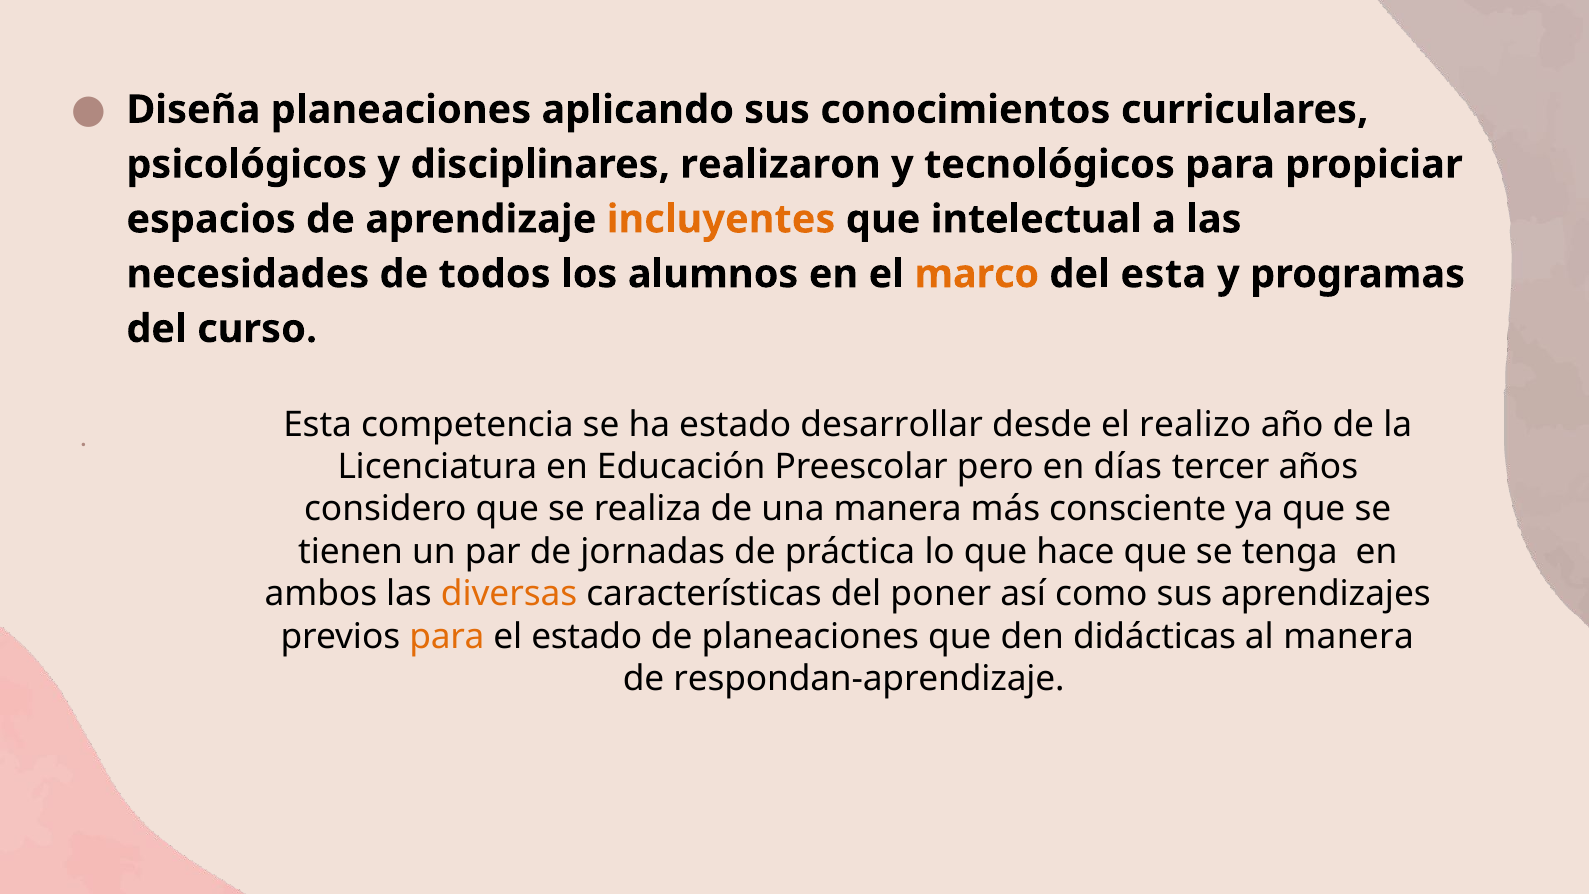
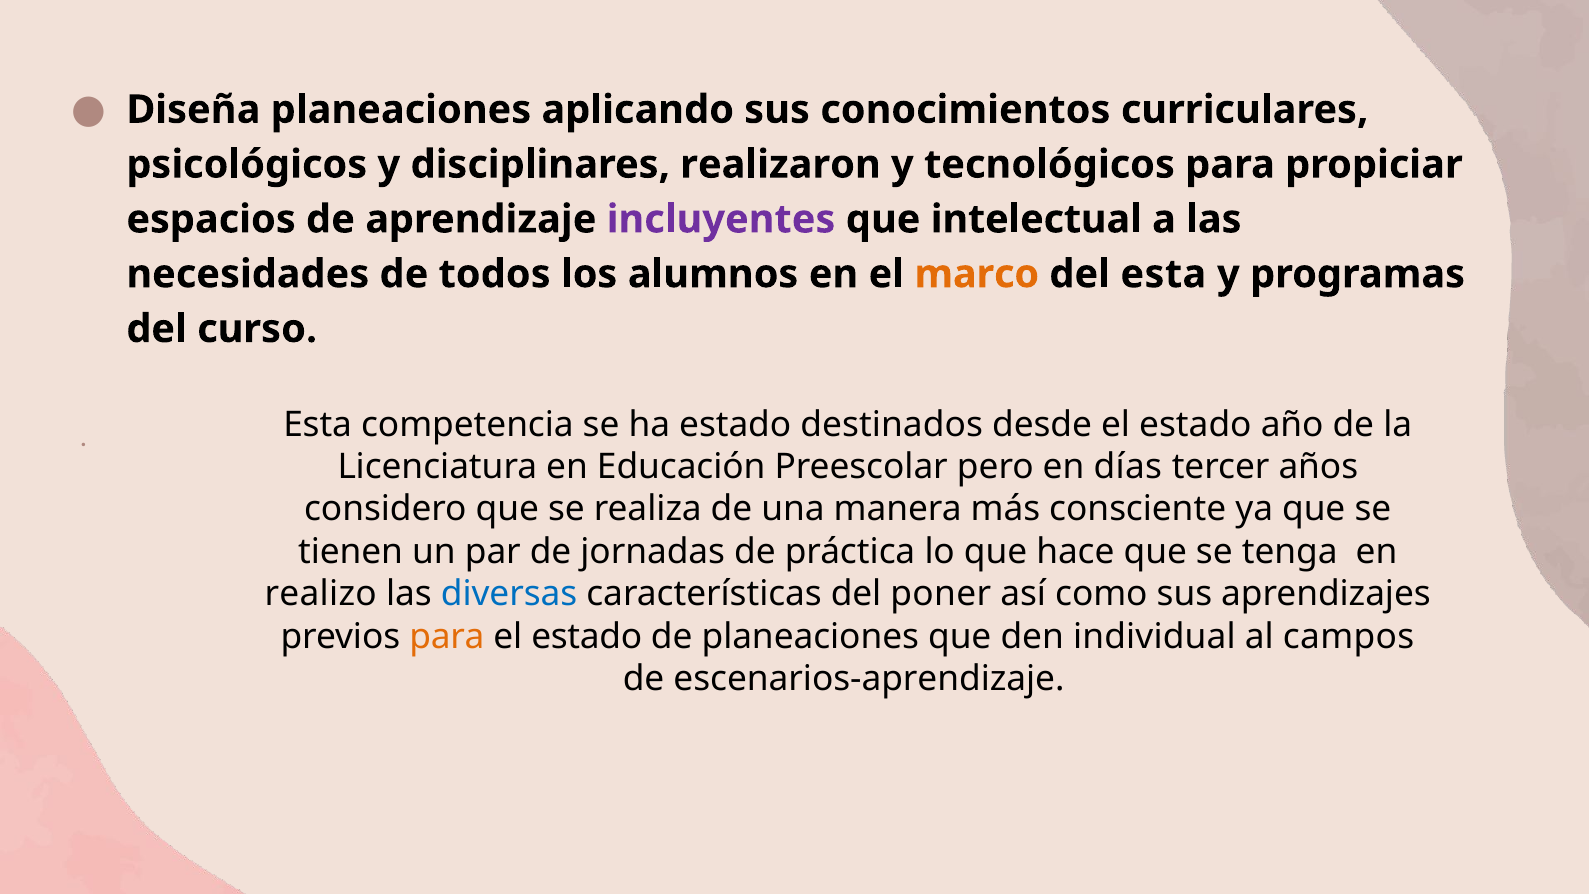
incluyentes colour: orange -> purple (721, 219)
desarrollar: desarrollar -> destinados (892, 425)
desde el realizo: realizo -> estado (1195, 425)
ambos: ambos -> realizo (321, 594)
diversas colour: orange -> blue (509, 594)
didácticas: didácticas -> individual (1154, 636)
al manera: manera -> campos (1349, 636)
respondan-aprendizaje: respondan-aprendizaje -> escenarios-aprendizaje (869, 679)
